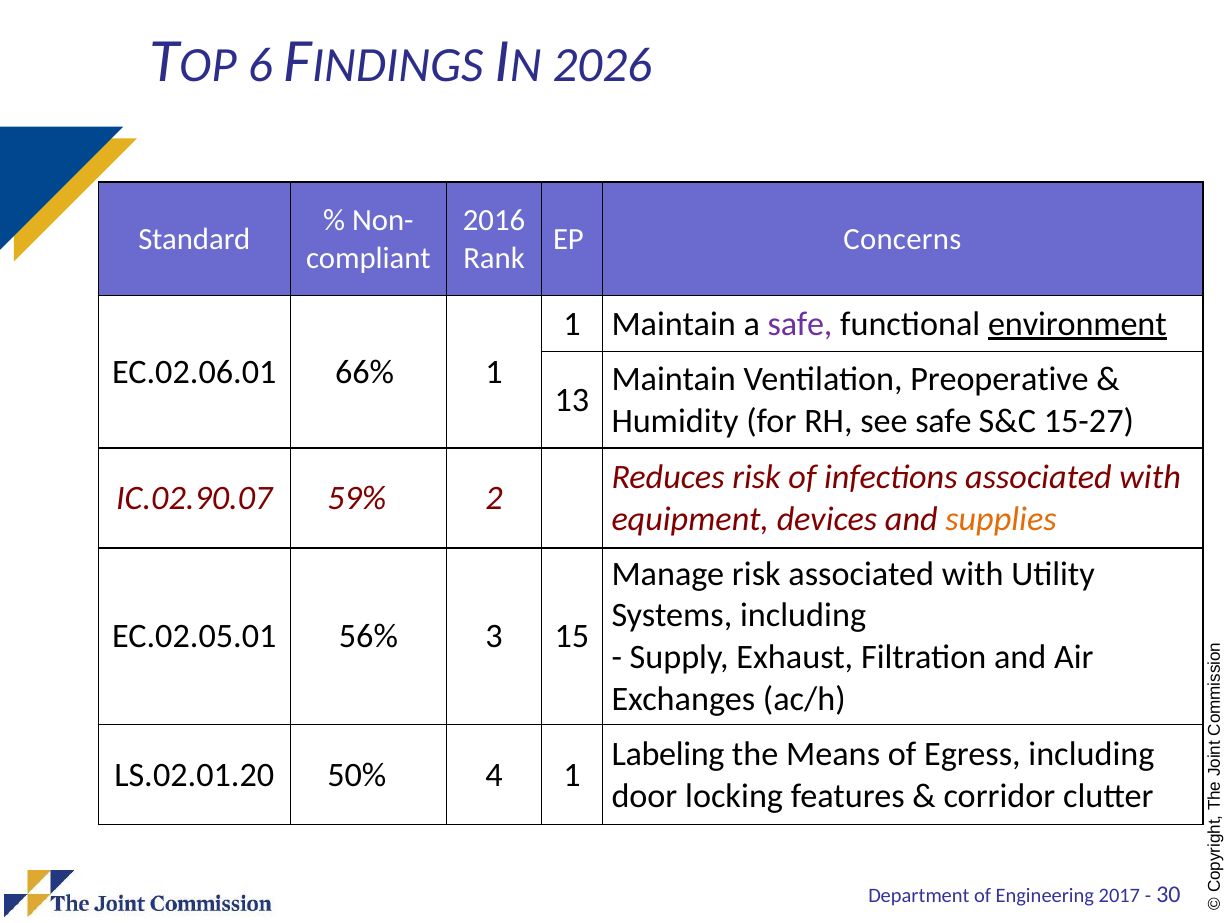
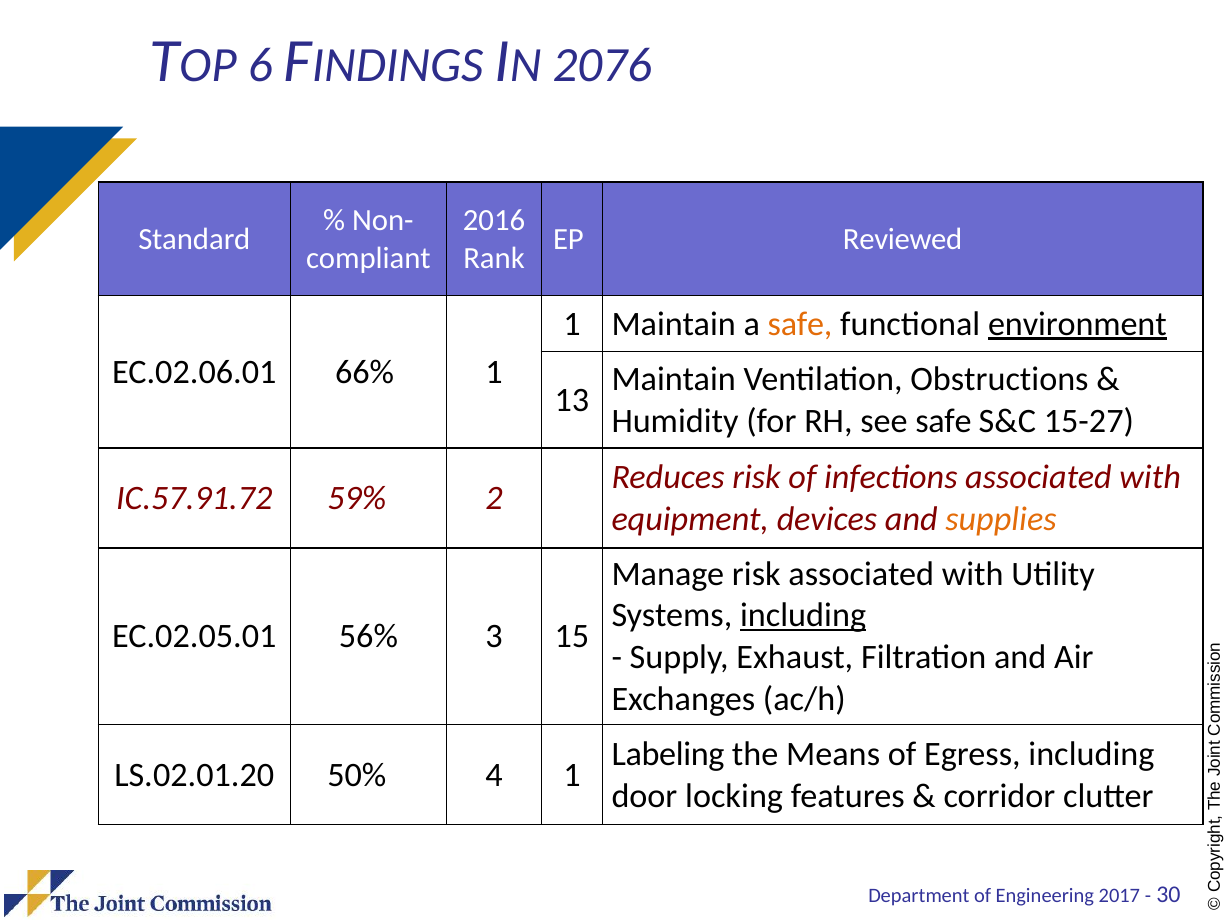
2026: 2026 -> 2076 (602, 66)
Concerns: Concerns -> Reviewed (903, 239)
safe colour: purple -> orange (800, 324)
Preoperative: Preoperative -> Obstructions (999, 379)
IC.02.90.07: IC.02.90.07 -> IC.57.91.72 (194, 498)
including underline: none -> present (803, 615)
